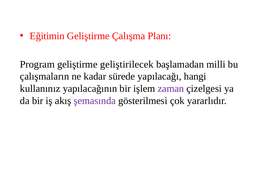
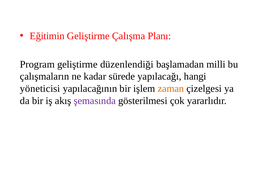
geliştirilecek: geliştirilecek -> düzenlendiği (127, 64)
kullanınız: kullanınız -> yöneticisi (40, 89)
zaman colour: purple -> orange (171, 89)
